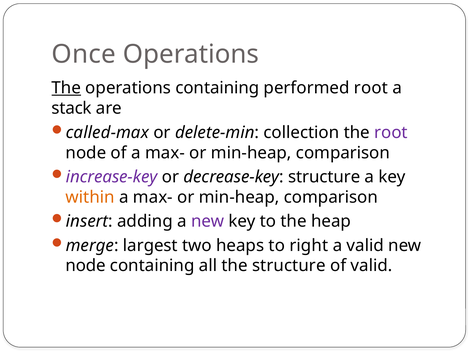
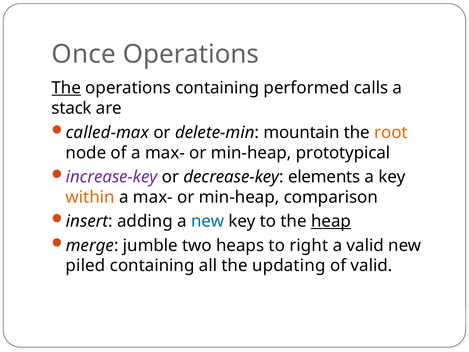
performed root: root -> calls (371, 88)
collection: collection -> mountain (301, 132)
root colour: purple -> orange (391, 132)
comparison: comparison -> prototypical (343, 153)
decrease-key structure: structure -> elements (324, 177)
new colour: purple -> blue (208, 221)
heap underline: none -> present (331, 221)
largest: largest -> jumble (150, 245)
node: node -> piled (85, 266)
the structure: structure -> updating (289, 266)
